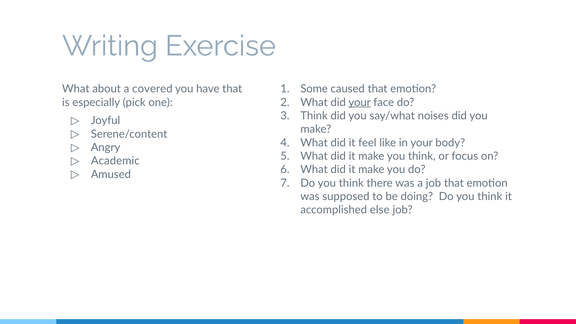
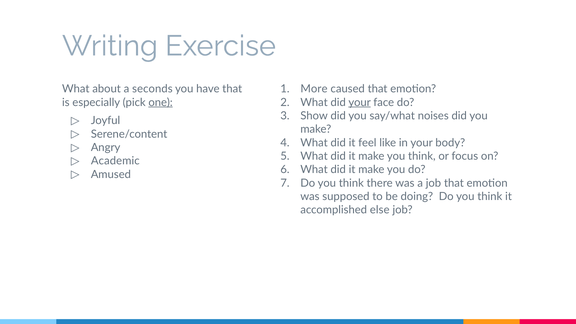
covered: covered -> seconds (152, 89)
Some: Some -> More (314, 89)
one underline: none -> present (161, 102)
Think: Think -> Show (314, 116)
